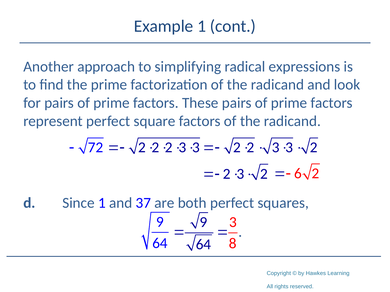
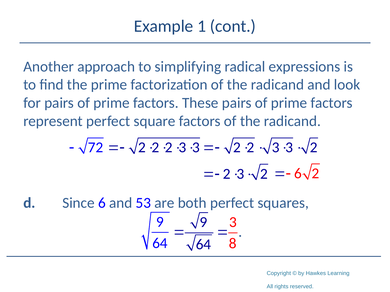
Since 1: 1 -> 6 (102, 203)
37: 37 -> 53 (143, 203)
